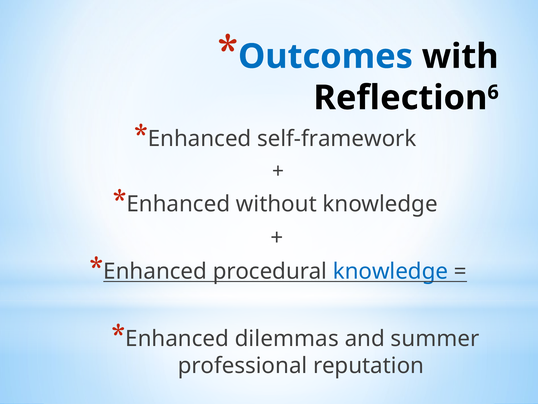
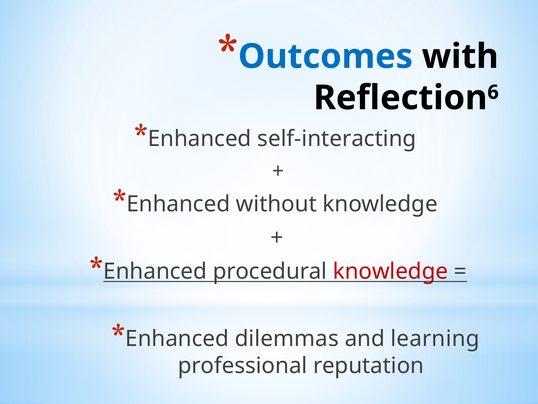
self-framework: self-framework -> self-interacting (337, 139)
knowledge colour: blue -> red (390, 271)
summer: summer -> learning (435, 338)
